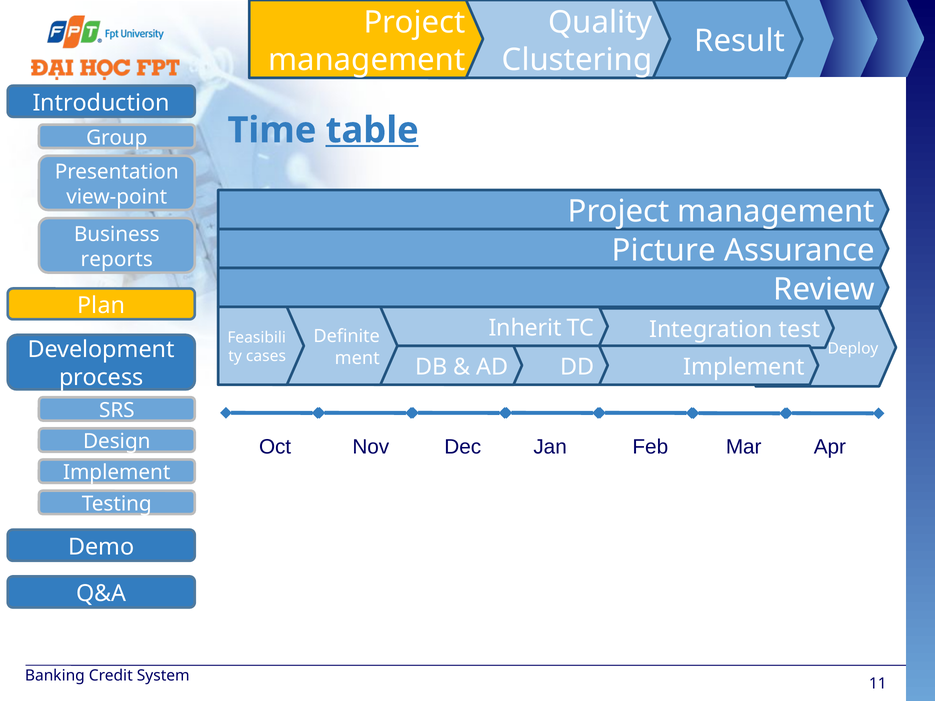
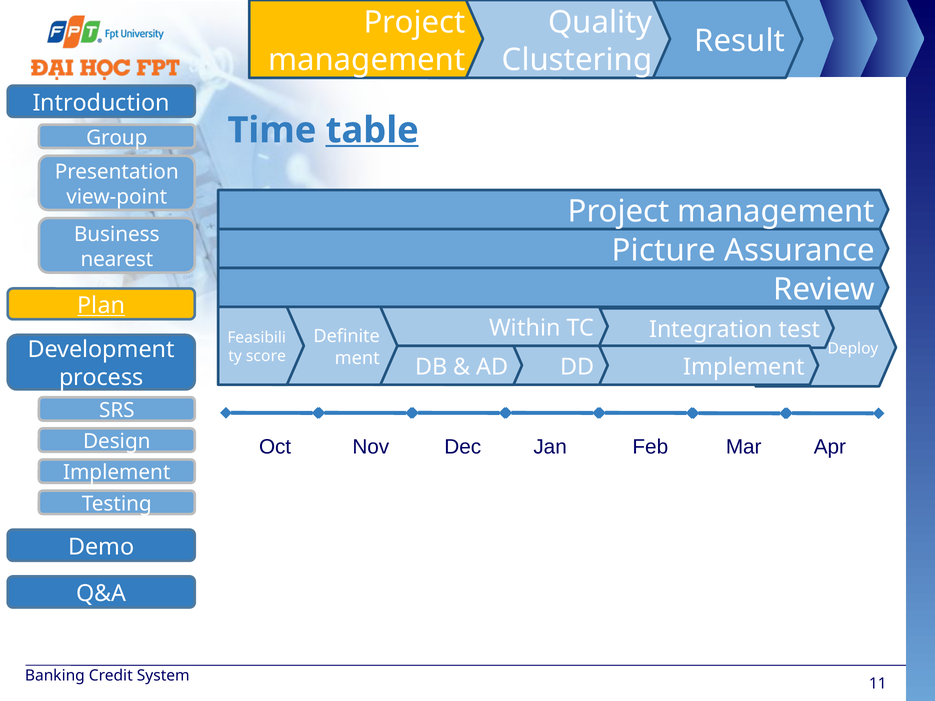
reports: reports -> nearest (117, 259)
Plan underline: none -> present (101, 306)
Inherit: Inherit -> Within (525, 328)
cases: cases -> score (266, 356)
